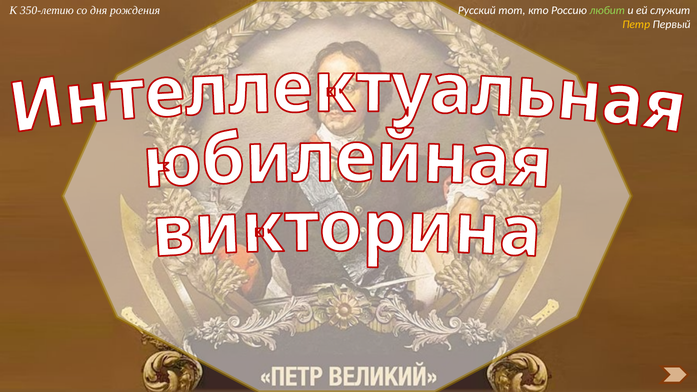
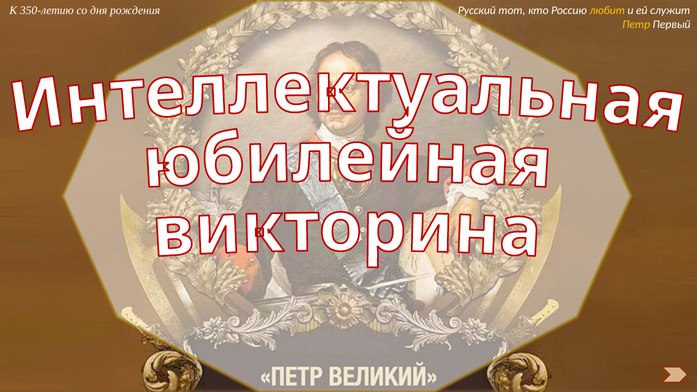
любит colour: light green -> yellow (607, 10)
